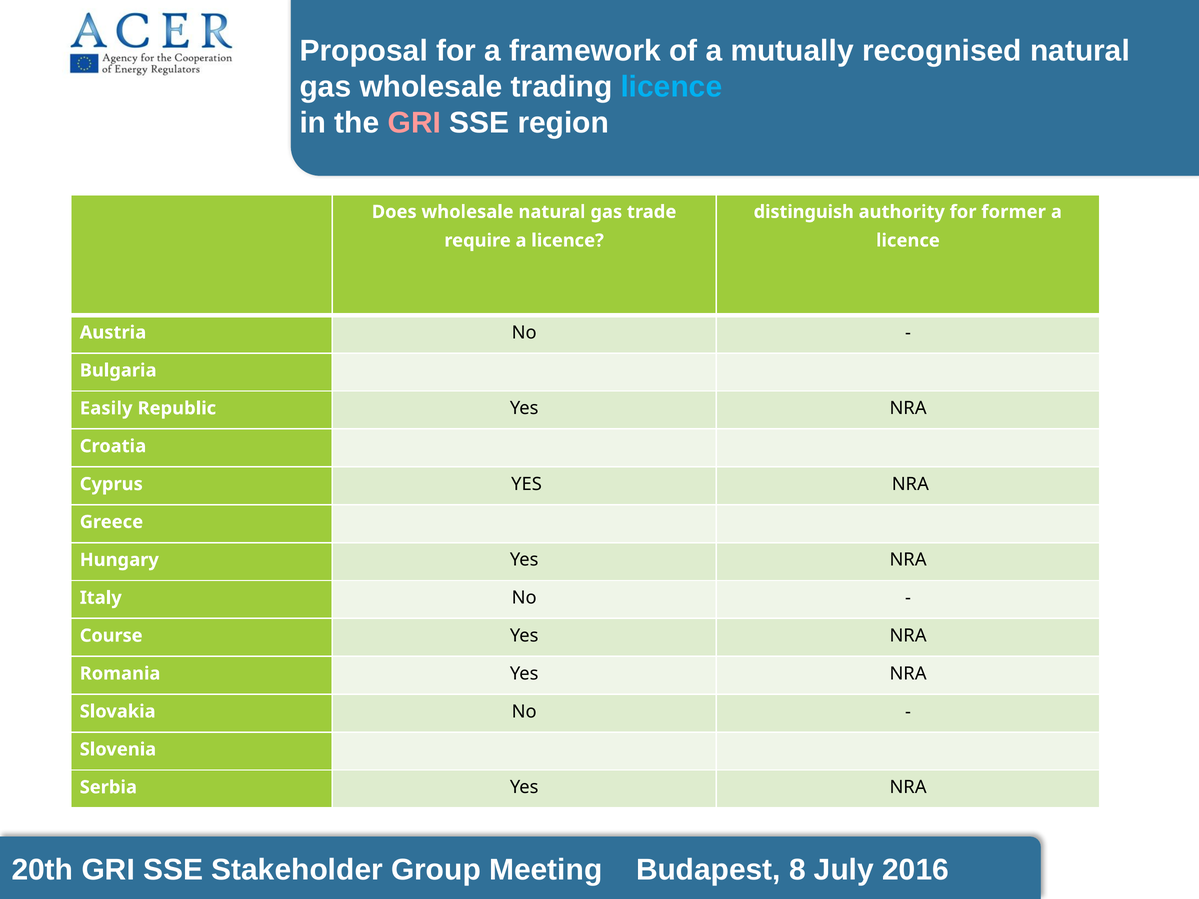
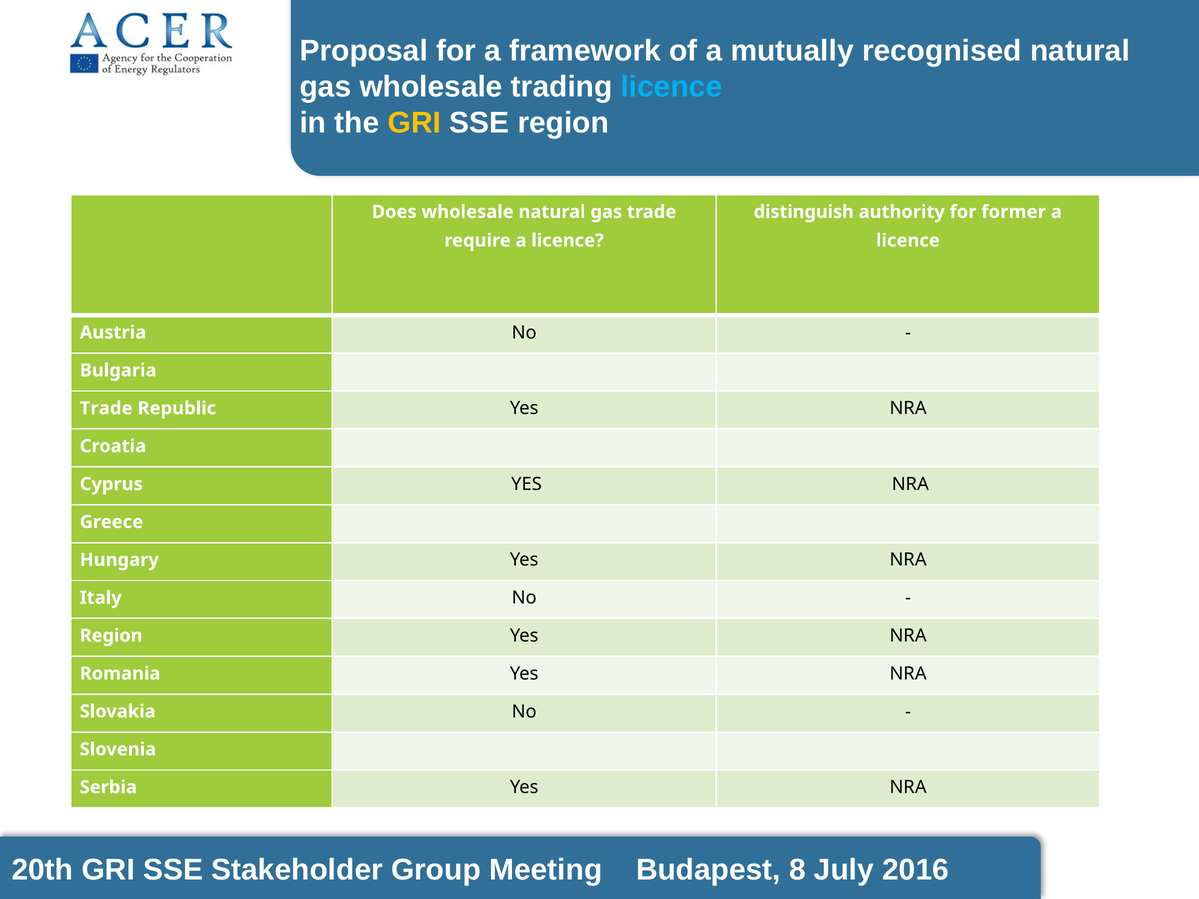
GRI colour: pink -> yellow (414, 123)
Easily: Easily -> Trade (106, 408)
Course: Course -> Region (111, 636)
